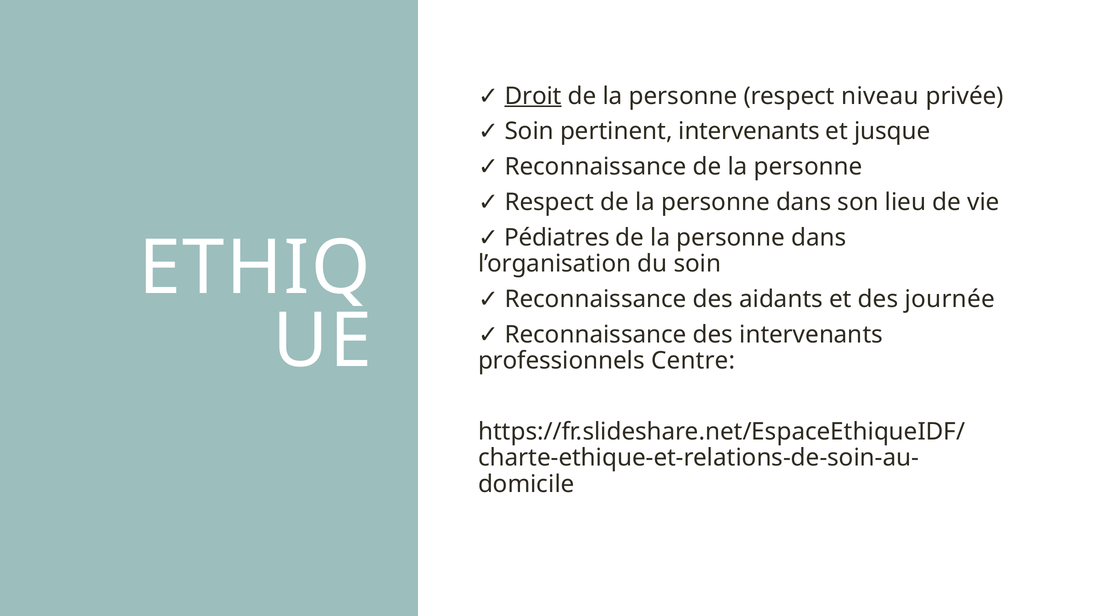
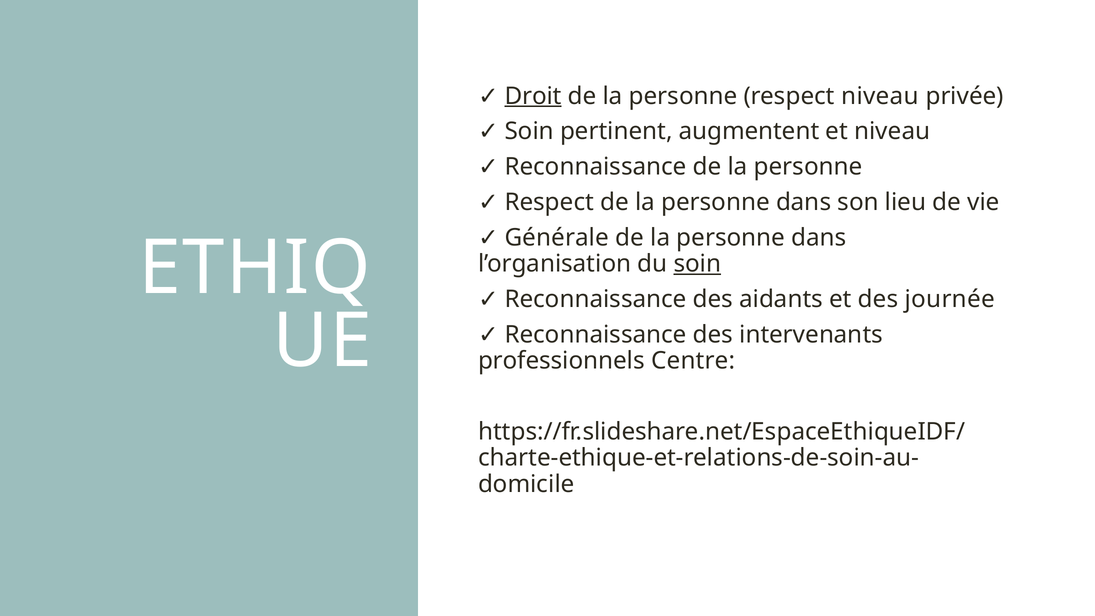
pertinent intervenants: intervenants -> augmentent (749, 131)
et jusque: jusque -> niveau (892, 131)
Pédiatres: Pédiatres -> Générale (557, 238)
soin underline: none -> present (697, 264)
